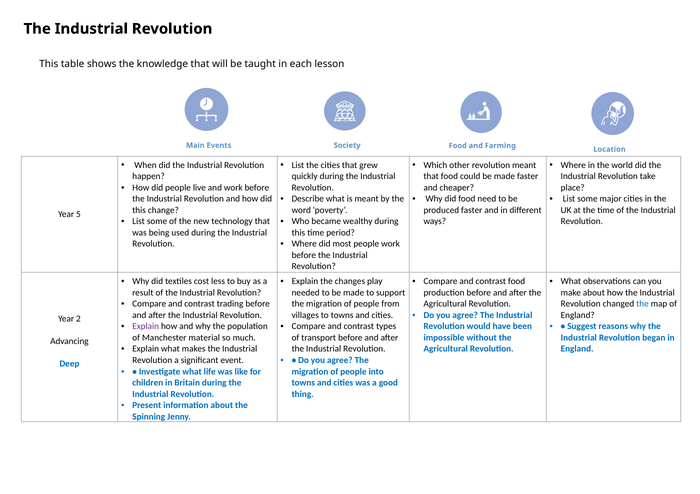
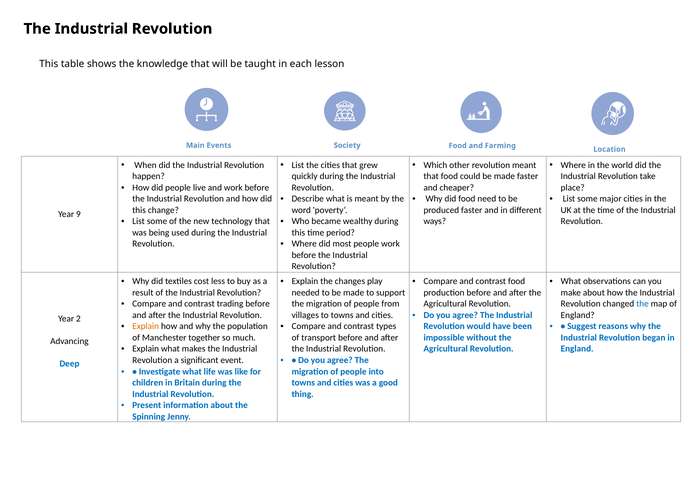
5: 5 -> 9 (78, 214)
Explain colour: purple -> orange (146, 327)
material: material -> together (204, 338)
